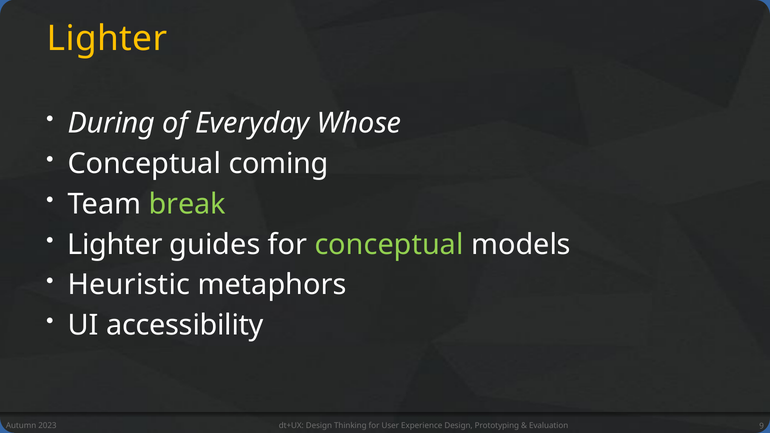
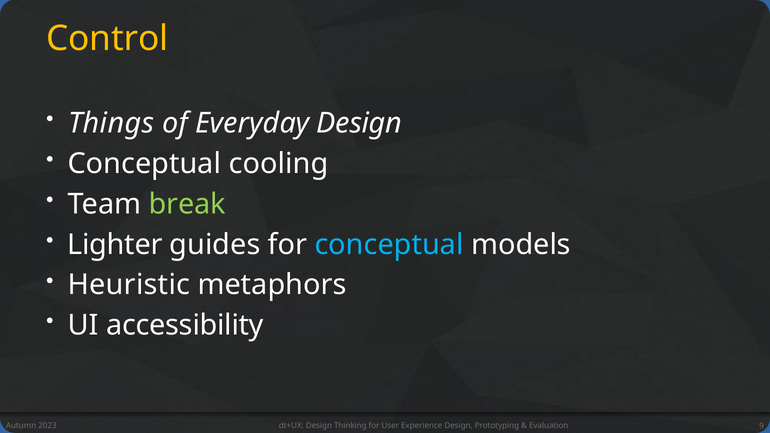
Lighter: Lighter -> Control (107, 39)
During: During -> Things (111, 123)
Everyday Whose: Whose -> Design (359, 123)
coming: coming -> cooling (278, 164)
conceptual colour: light green -> light blue (389, 245)
